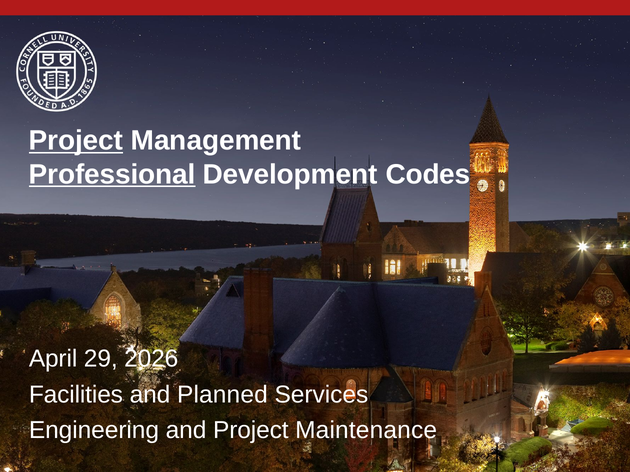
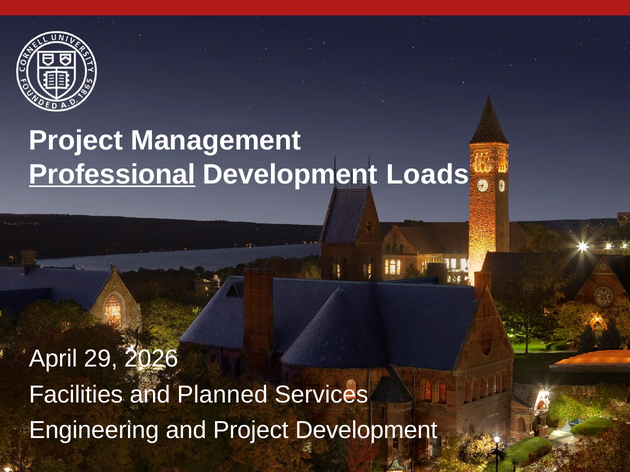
Project underline: present -> none (76, 141)
Codes: Codes -> Loads (428, 174)
Project Maintenance: Maintenance -> Development (366, 431)
